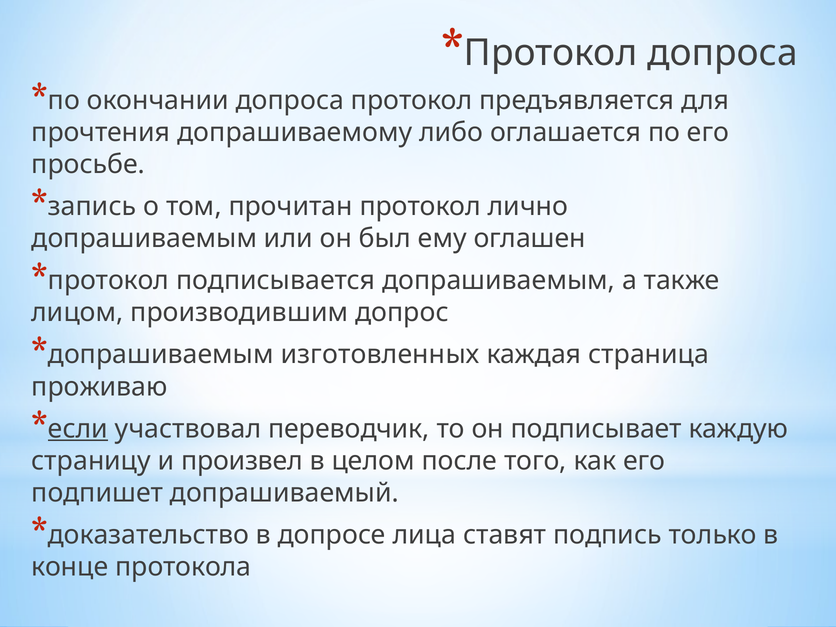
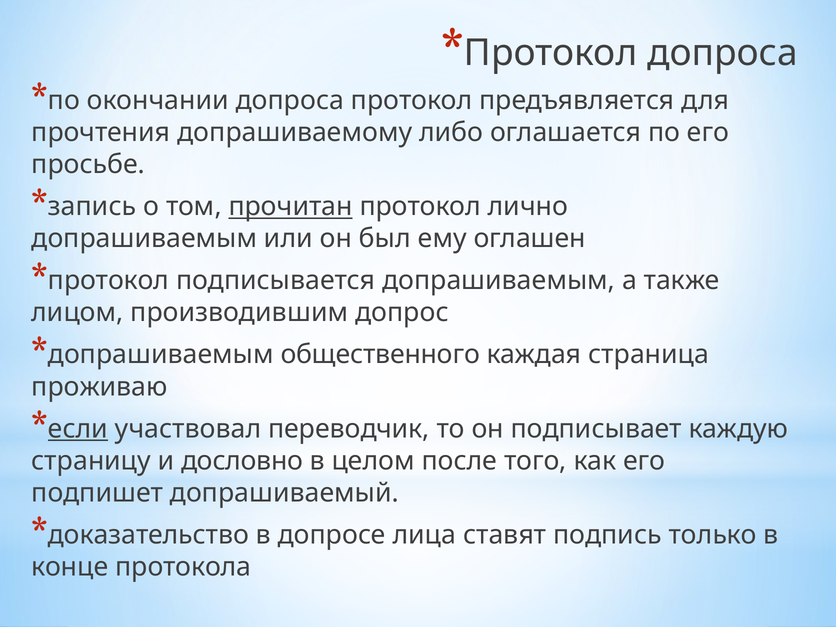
прочитан underline: none -> present (291, 207)
изготовленных: изготовленных -> общественного (380, 355)
произвел: произвел -> дословно (242, 461)
